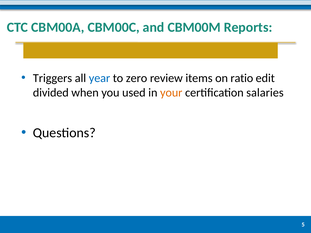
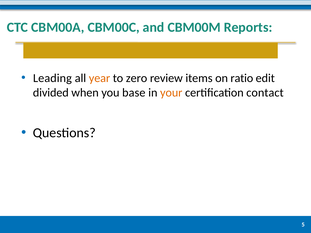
Triggers: Triggers -> Leading (52, 78)
year colour: blue -> orange (100, 78)
used: used -> base (134, 93)
salaries: salaries -> contact (265, 93)
